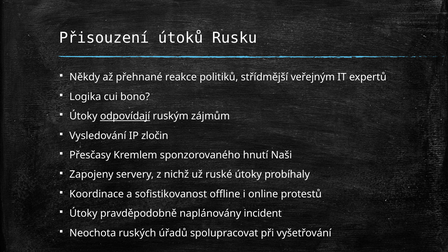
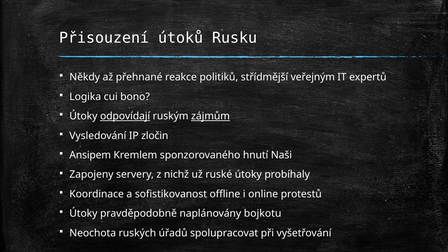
zájmům underline: none -> present (210, 116)
Přesčasy: Přesčasy -> Ansipem (90, 155)
incident: incident -> bojkotu (263, 214)
